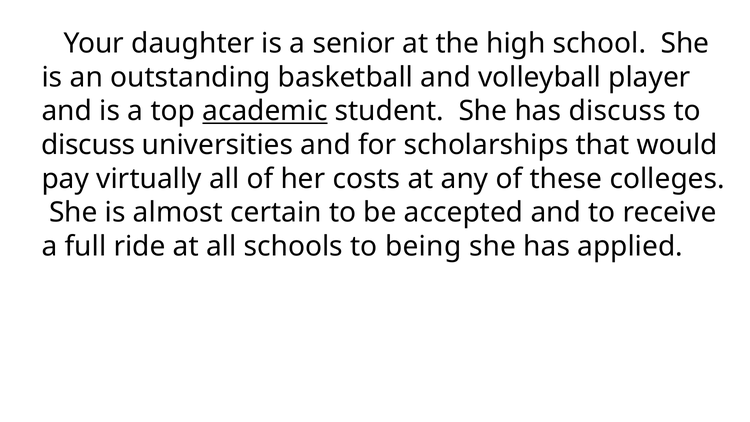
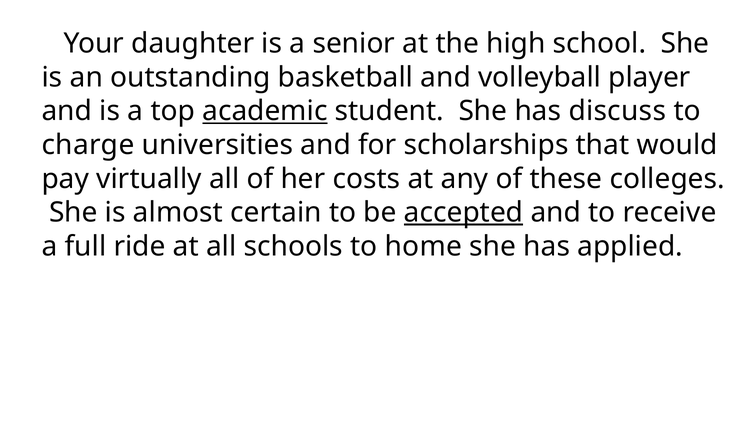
discuss: discuss -> charge (88, 145)
accepted underline: none -> present (464, 212)
being: being -> home (423, 246)
